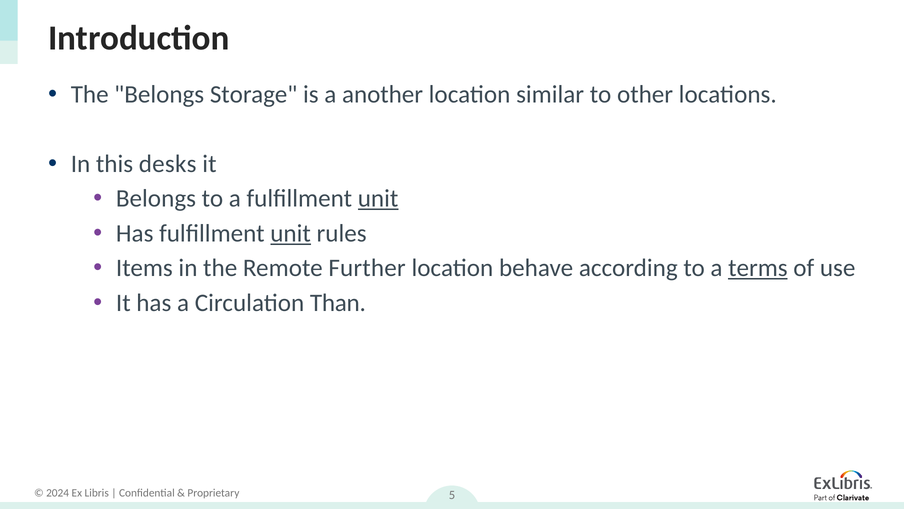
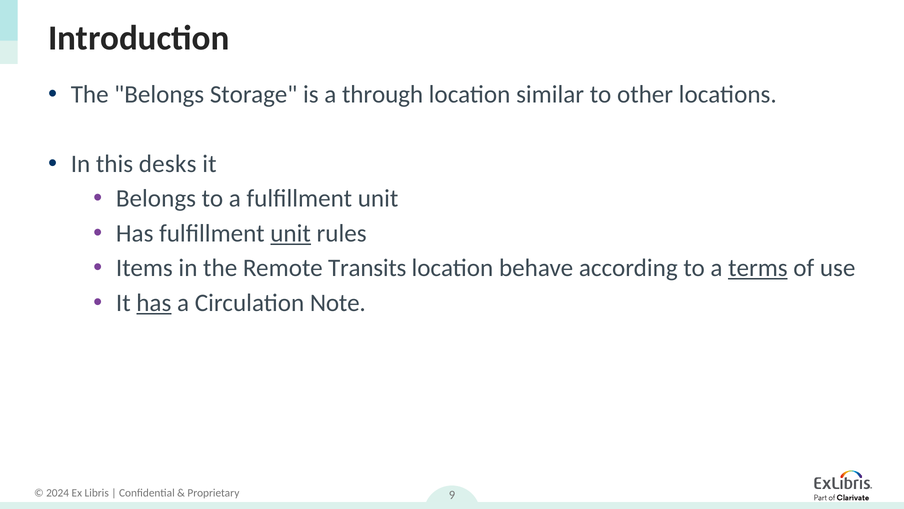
another: another -> through (383, 94)
unit underline: present -> none (378, 198)
Further: Further -> Transits (367, 268)
has underline: none -> present (154, 302)
Than: Than -> Note (338, 302)
5: 5 -> 9 (452, 495)
